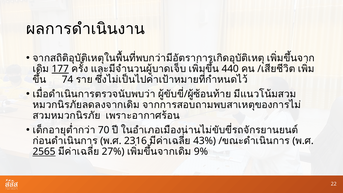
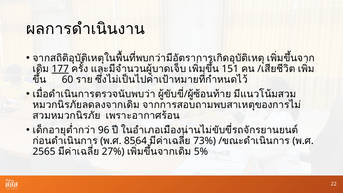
440: 440 -> 151 (230, 69)
74: 74 -> 60 (67, 80)
70: 70 -> 96 (104, 130)
2316: 2316 -> 8564 (135, 141)
43%: 43% -> 73% (205, 141)
2565 underline: present -> none (44, 152)
9%: 9% -> 5% (201, 152)
